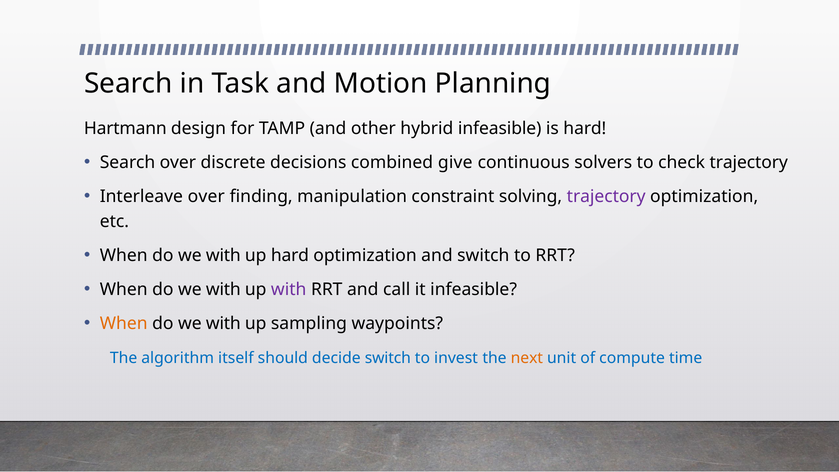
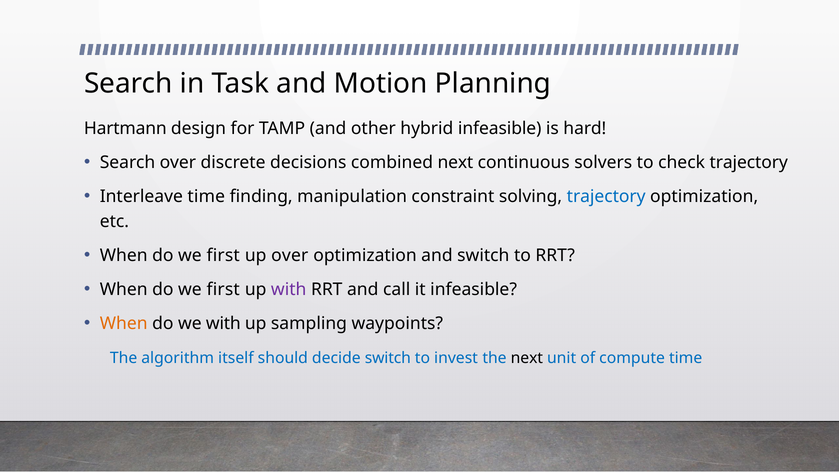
combined give: give -> next (455, 162)
Interleave over: over -> time (206, 196)
trajectory colour: purple -> blue (606, 196)
with: with -> first (223, 255)
up hard: hard -> over (290, 255)
with: with -> first (223, 289)
next colour: orange -> black (527, 358)
